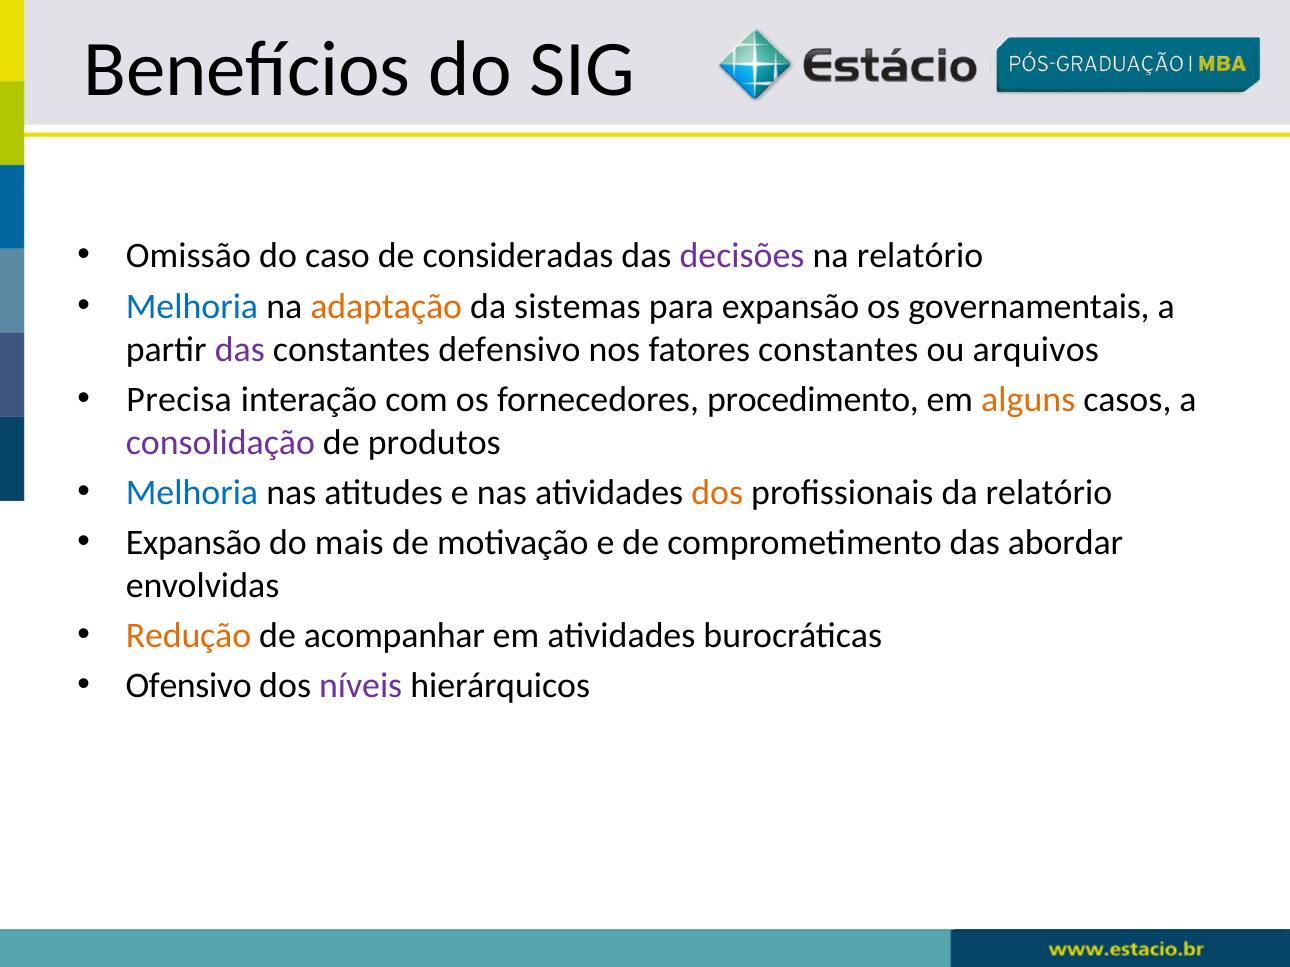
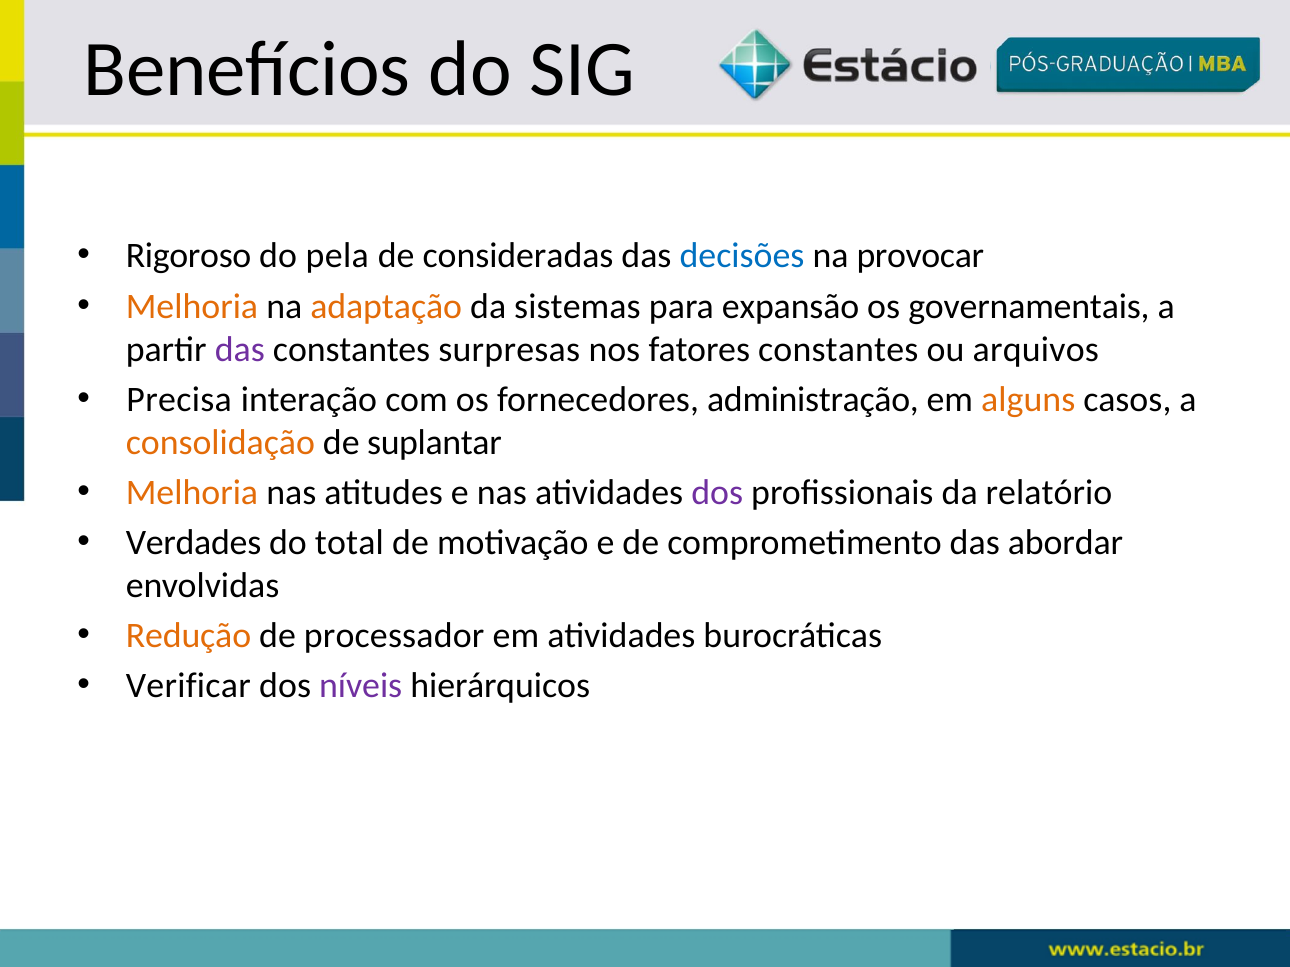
Omissão: Omissão -> Rigoroso (189, 256)
caso: caso -> pela (337, 256)
decisões colour: purple -> blue (742, 256)
na relatório: relatório -> provocar (920, 256)
Melhoria colour: blue -> orange (192, 306)
defensivo: defensivo -> surpresas (509, 349)
procedimento: procedimento -> administração (813, 400)
consolidação colour: purple -> orange (220, 443)
produtos: produtos -> suplantar (434, 443)
Melhoria colour: blue -> orange (192, 493)
dos colour: orange -> purple (717, 493)
Expansão: Expansão -> Verdades (194, 543)
mais: mais -> total (349, 543)
acompanhar: acompanhar -> processador (394, 636)
Ofensivo: Ofensivo -> Verificar (188, 686)
